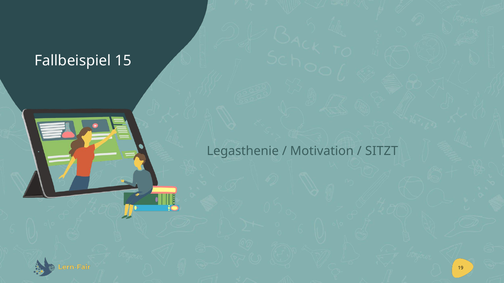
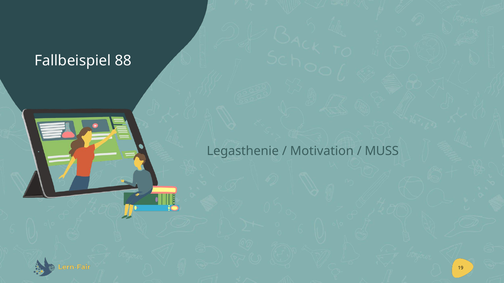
15: 15 -> 88 (123, 61)
SITZT: SITZT -> MUSS (382, 151)
